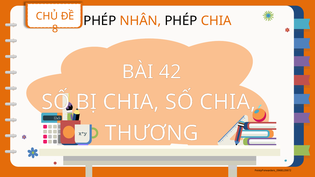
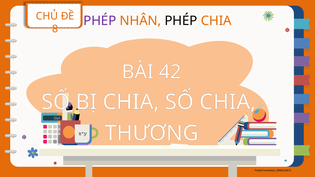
PHÉP colour: black -> purple (100, 21)
